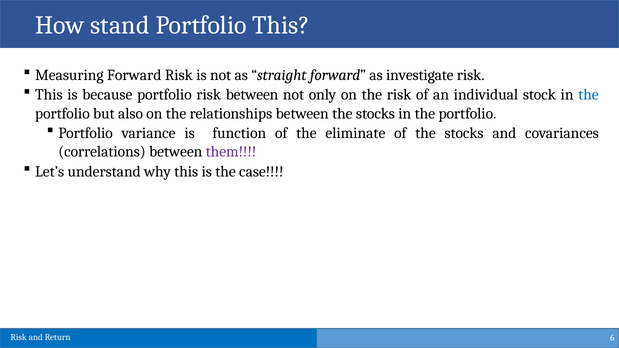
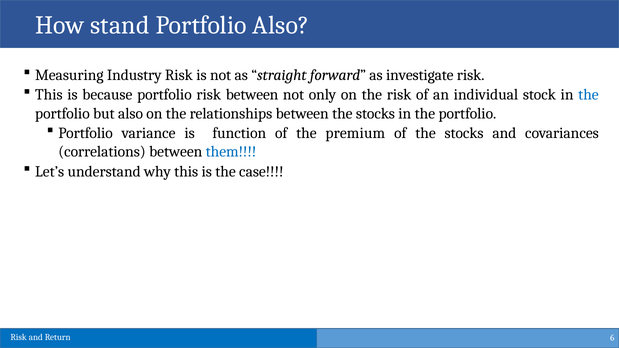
Portfolio This: This -> Also (281, 25)
Measuring Forward: Forward -> Industry (134, 75)
eliminate: eliminate -> premium (355, 133)
them colour: purple -> blue (231, 152)
